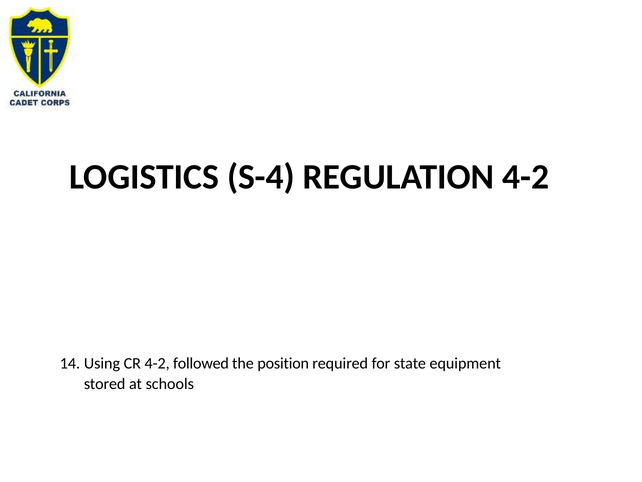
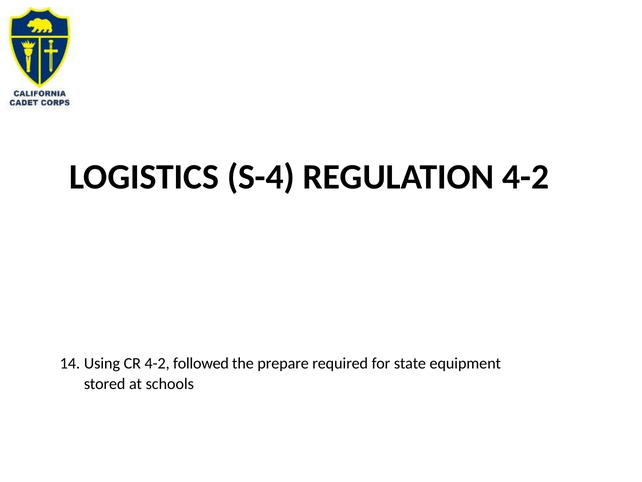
position: position -> prepare (283, 363)
